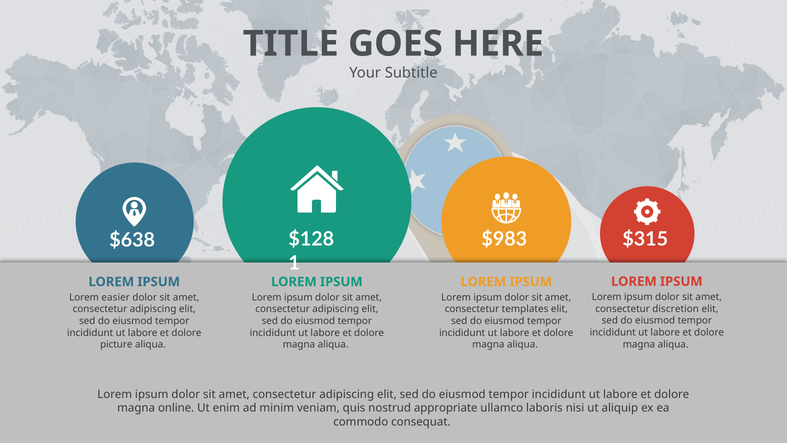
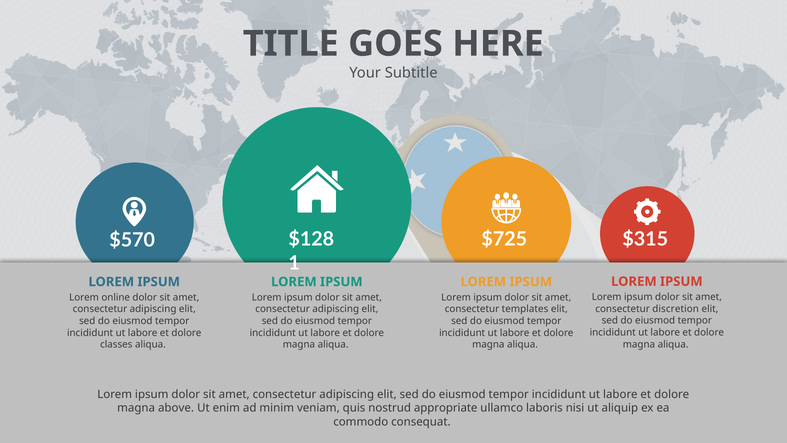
$983: $983 -> $725 (504, 239)
$638: $638 -> $570 (132, 240)
easier: easier -> online (116, 297)
picture: picture -> classes (116, 344)
online: online -> above (176, 408)
